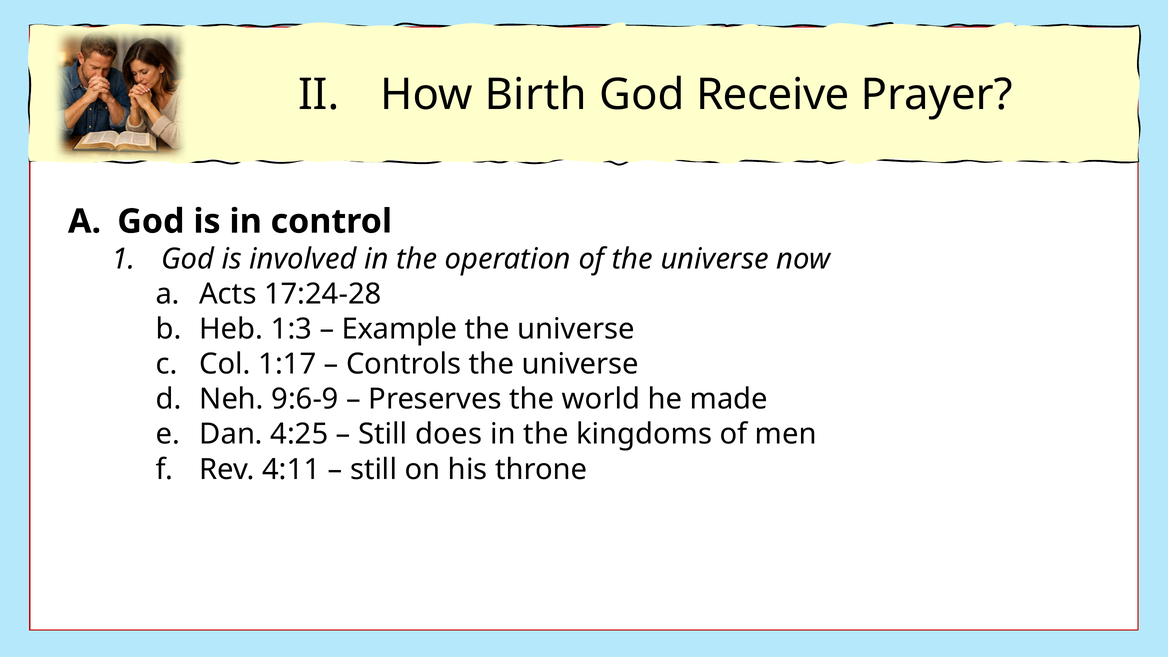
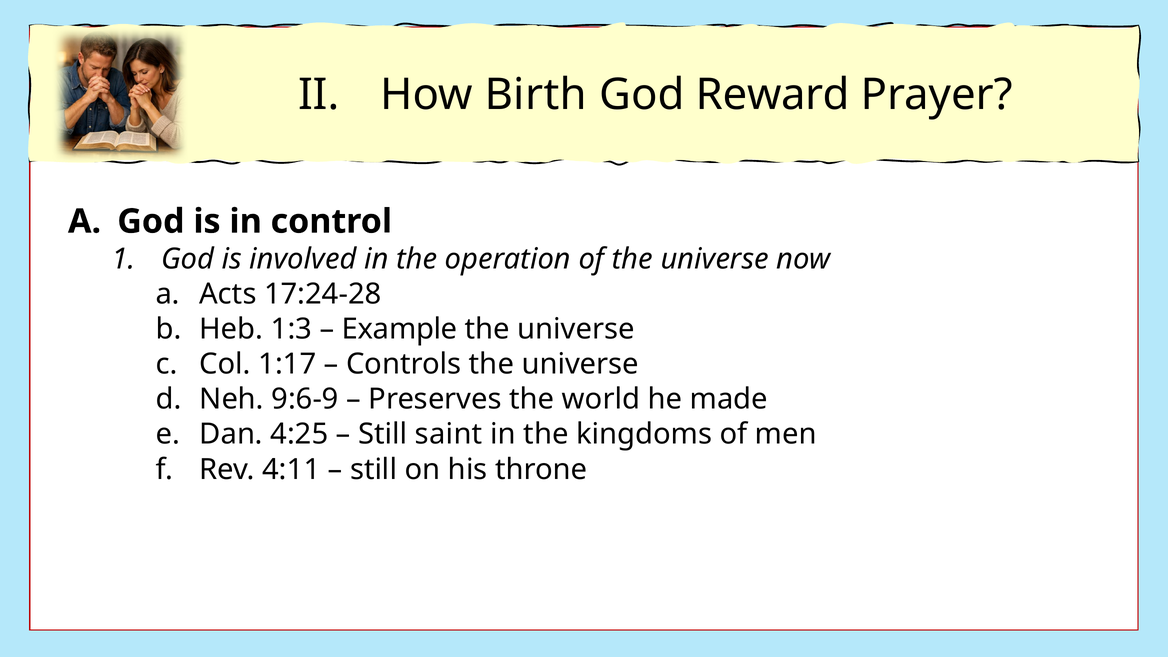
Receive: Receive -> Reward (773, 95)
does: does -> saint (449, 434)
